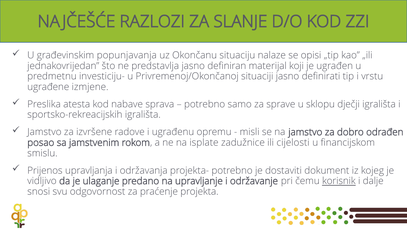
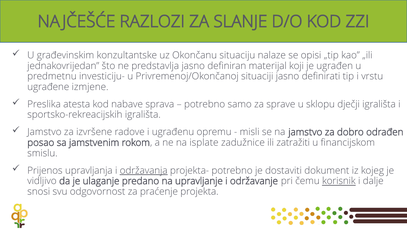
popunjavanja: popunjavanja -> konzultantske (127, 55)
cijelosti: cijelosti -> zatražiti (293, 143)
održavanja underline: none -> present (144, 170)
